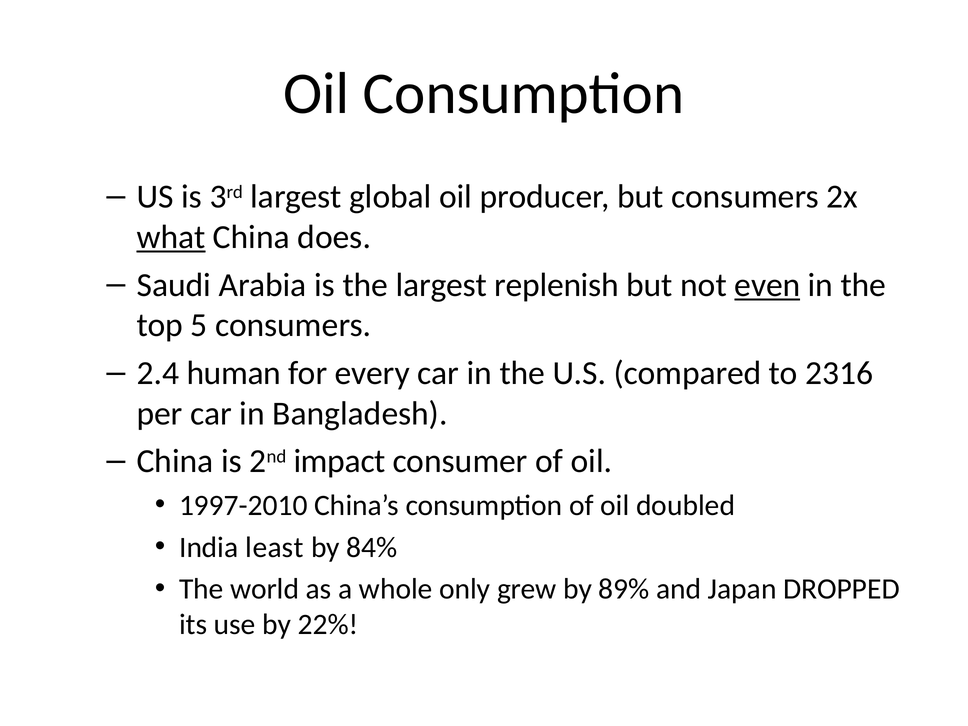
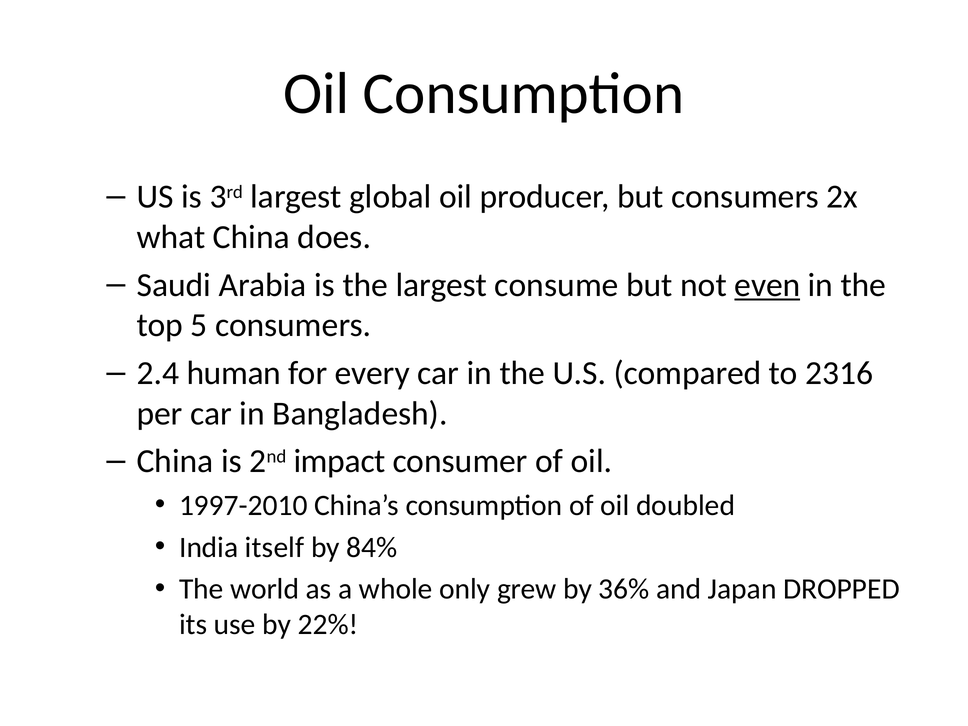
what underline: present -> none (171, 237)
replenish: replenish -> consume (557, 285)
least: least -> itself (275, 547)
89%: 89% -> 36% (624, 589)
